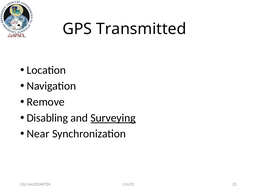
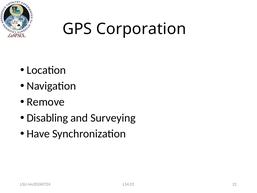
Transmitted: Transmitted -> Corporation (141, 29)
Surveying underline: present -> none (113, 118)
Near: Near -> Have (38, 134)
